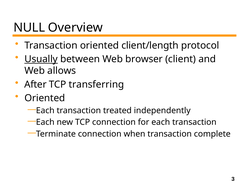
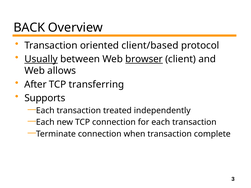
NULL: NULL -> BACK (29, 28)
client/length: client/length -> client/based (150, 45)
browser underline: none -> present (144, 59)
Oriented: Oriented -> Supports (45, 98)
